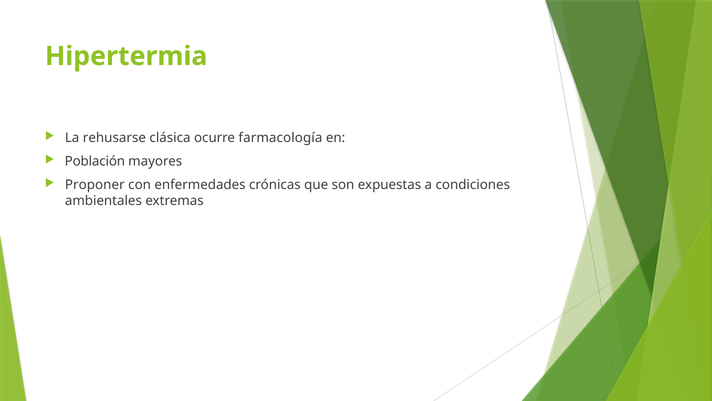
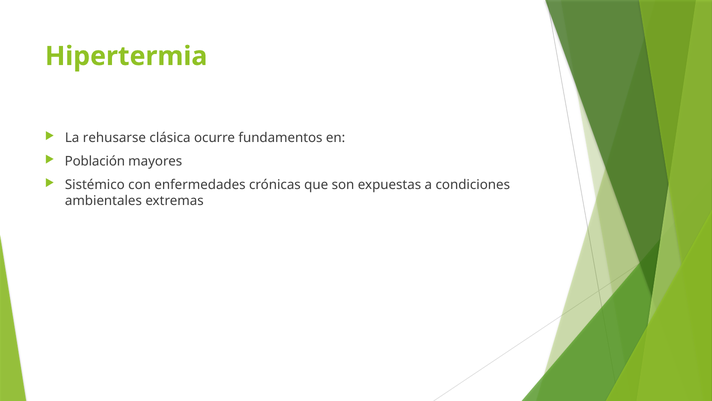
farmacología: farmacología -> fundamentos (280, 138)
Proponer: Proponer -> Sistémico (95, 185)
